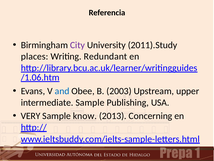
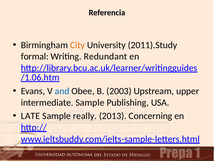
City colour: purple -> orange (77, 45)
places: places -> formal (35, 56)
VERY: VERY -> LATE (30, 116)
know: know -> really (85, 116)
